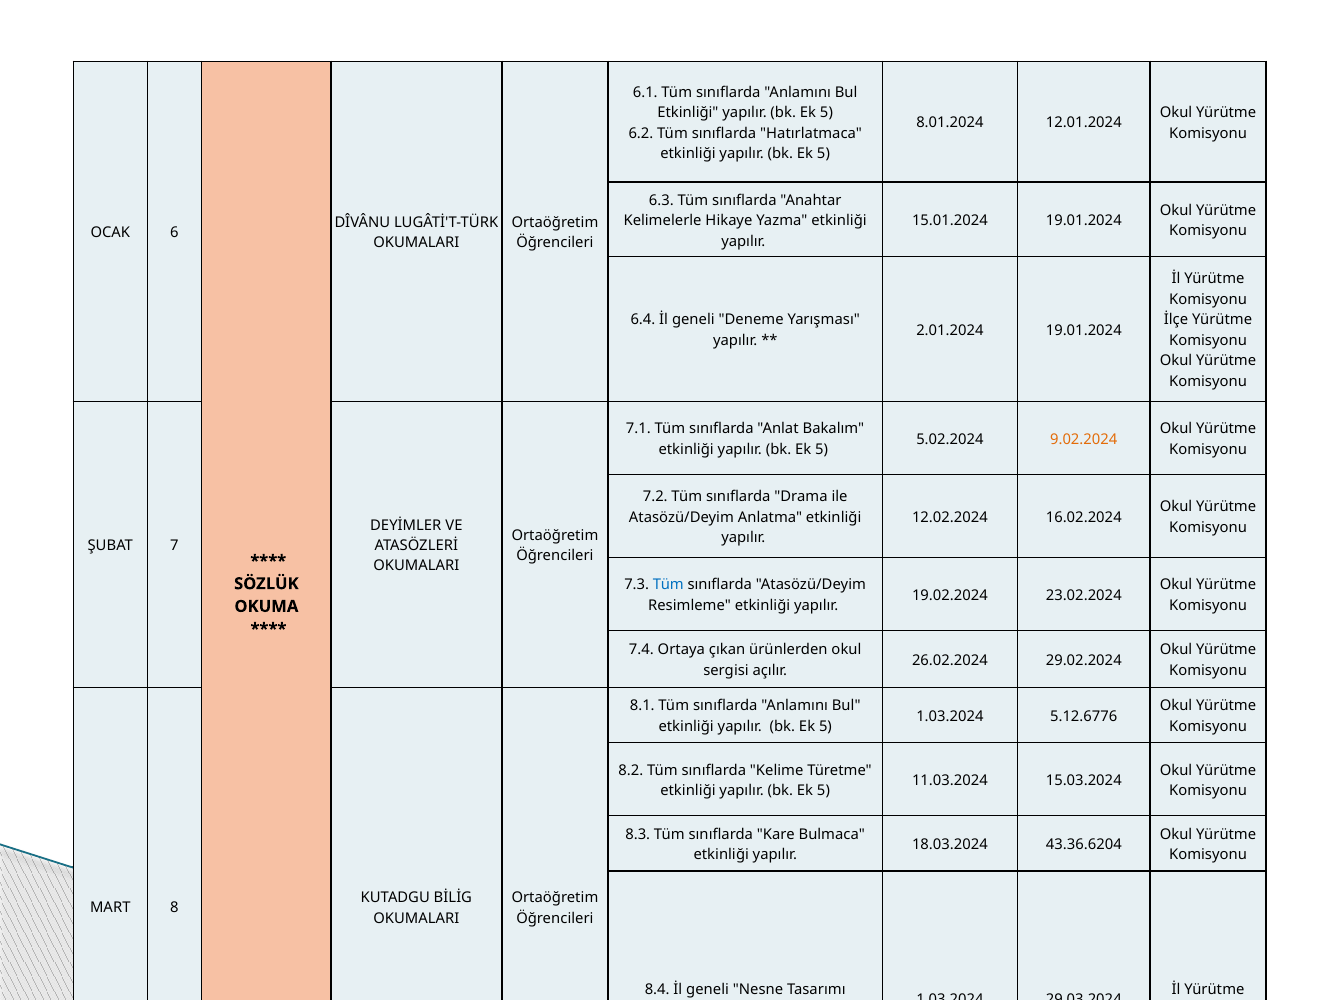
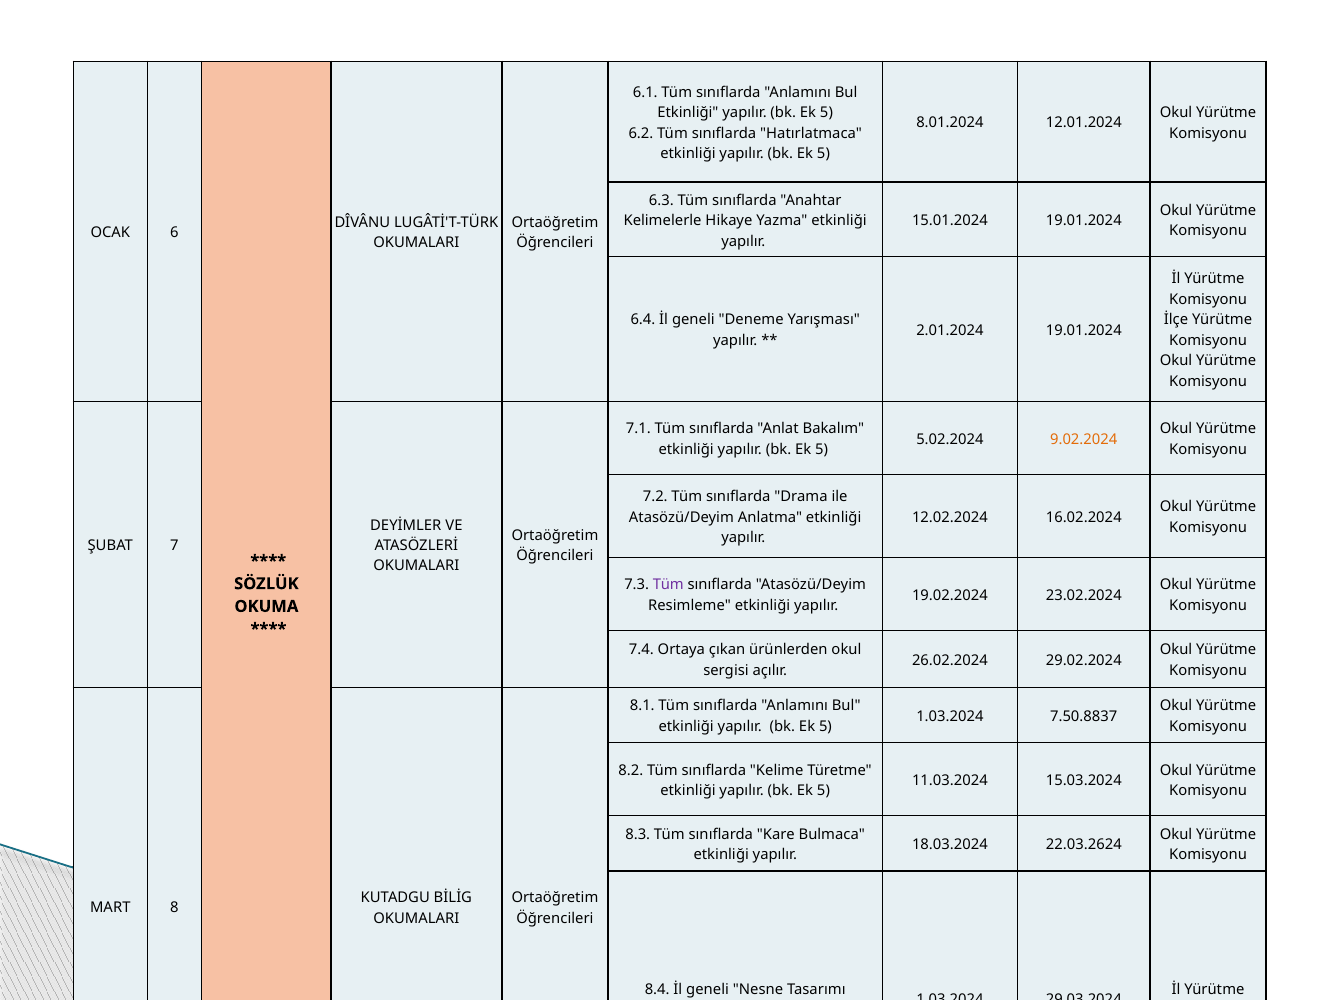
Tüm colour: blue -> purple (668, 585)
5.12.6776: 5.12.6776 -> 7.50.8837 (1084, 716)
43.36.6204: 43.36.6204 -> 22.03.2624 (1084, 844)
